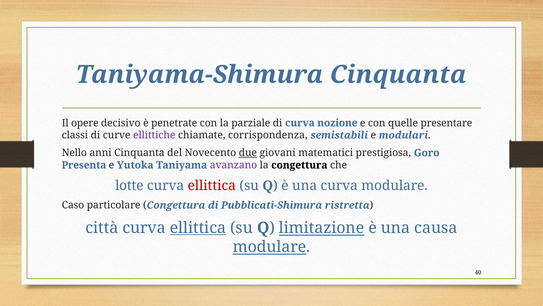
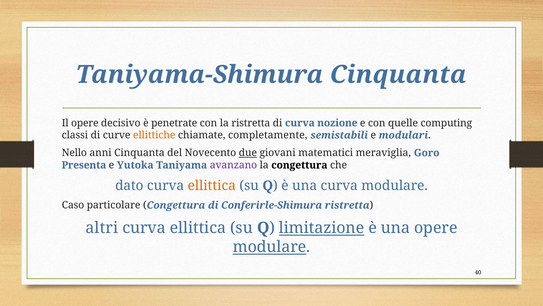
la parziale: parziale -> ristretta (251, 123)
presentare: presentare -> computing (446, 123)
ellittiche colour: purple -> orange (154, 135)
corrispondenza: corrispondenza -> completamente (268, 135)
prestigiosa: prestigiosa -> meraviglia (383, 153)
lotte: lotte -> dato (129, 185)
ellittica colour: red -> orange (212, 185)
Pubblicati-Shimura: Pubblicati-Shimura -> Conferirle-Shimura (272, 205)
città: città -> altri (102, 227)
ellittica underline: present -> none (198, 227)
una causa: causa -> opere (436, 227)
